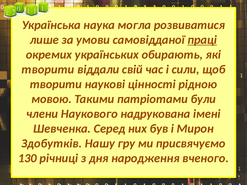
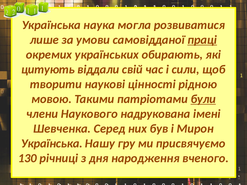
творити: творити -> цитують (48, 69)
були underline: none -> present (203, 99)
Здобутків: Здобутків -> Українська (52, 144)
